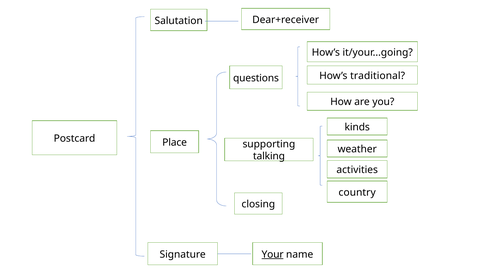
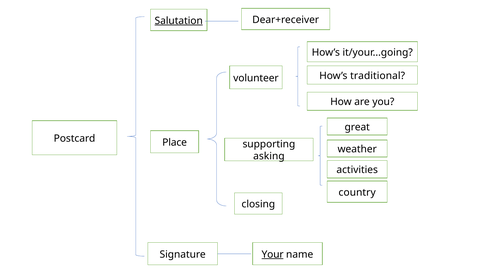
Salutation underline: none -> present (179, 21)
questions: questions -> volunteer (256, 78)
kinds: kinds -> great (357, 127)
talking: talking -> asking (269, 156)
